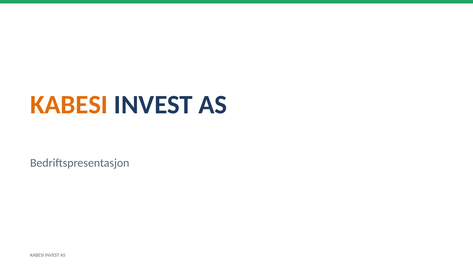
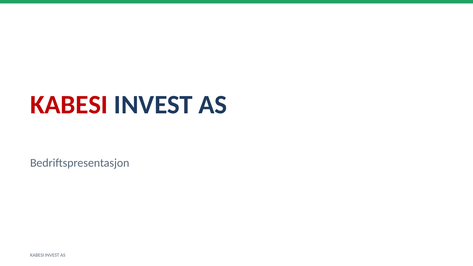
KABESI colour: orange -> red (69, 105)
